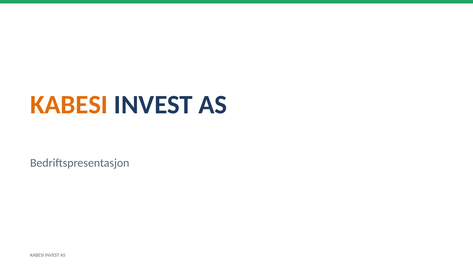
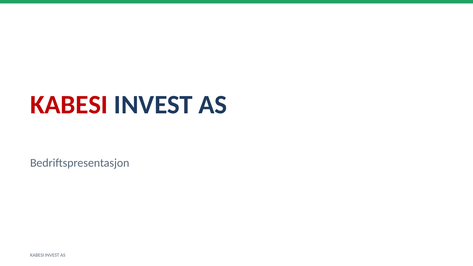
KABESI colour: orange -> red (69, 105)
